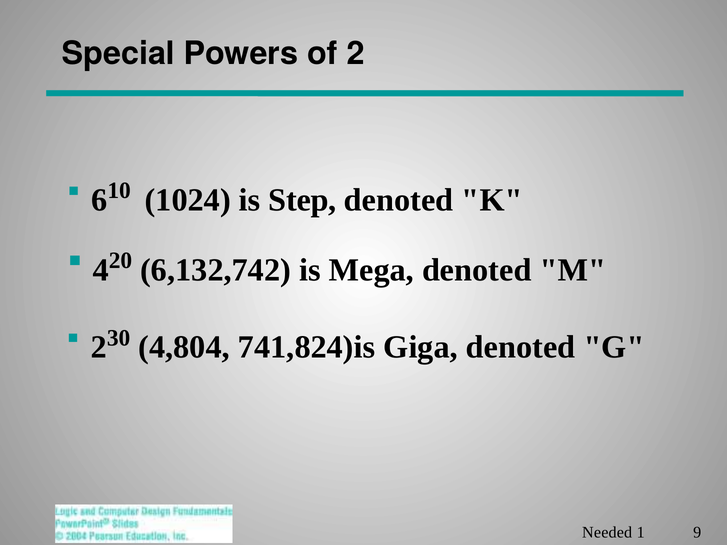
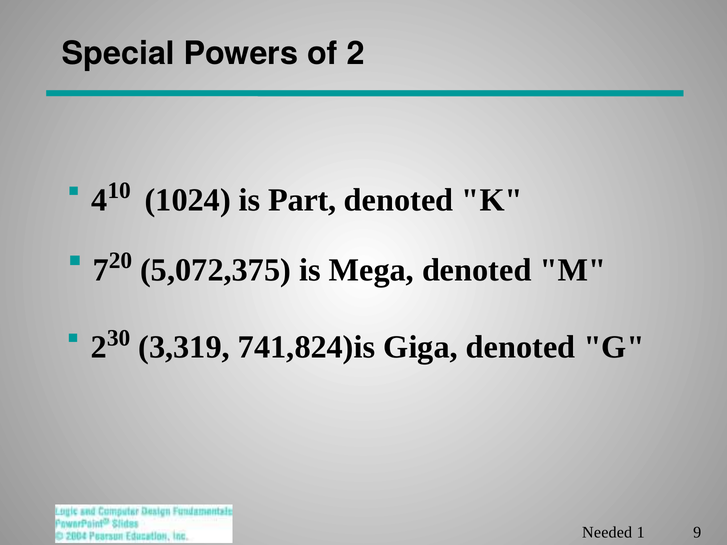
6: 6 -> 4 (99, 200)
Step: Step -> Part (302, 200)
4: 4 -> 7 (101, 270)
6,132,742: 6,132,742 -> 5,072,375 (216, 270)
4,804: 4,804 -> 3,319 (184, 347)
